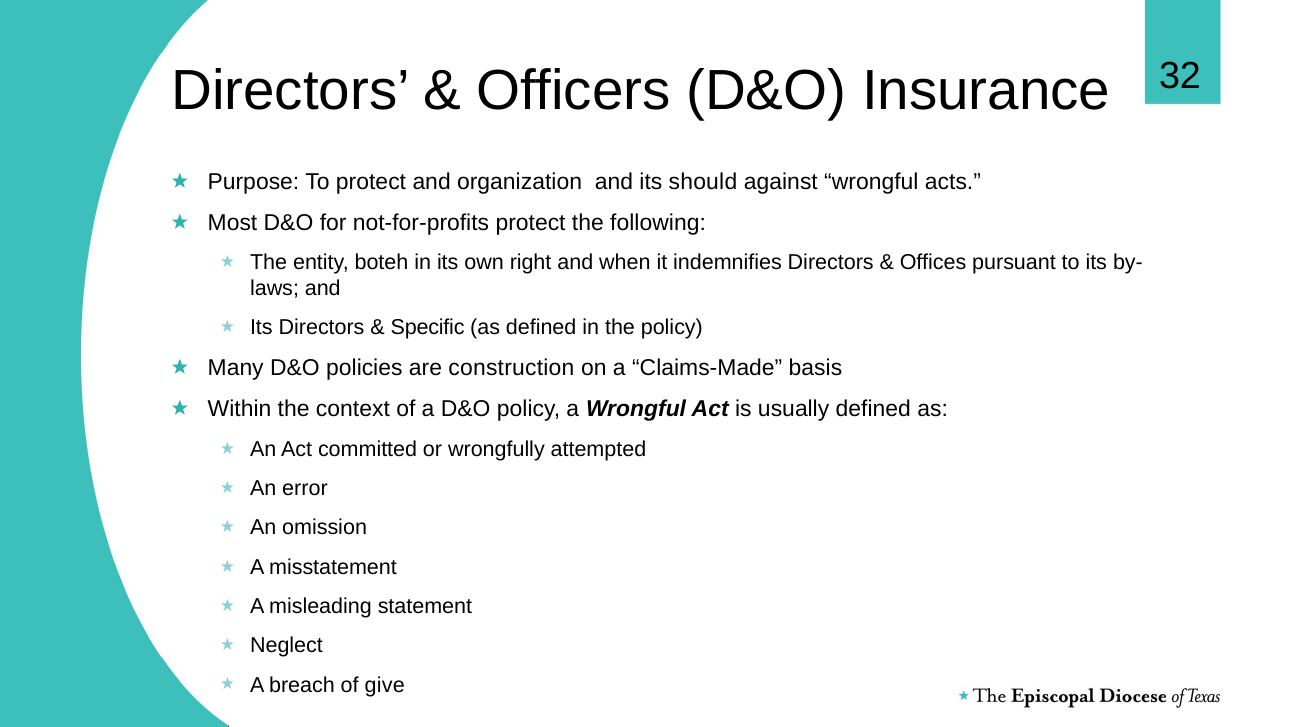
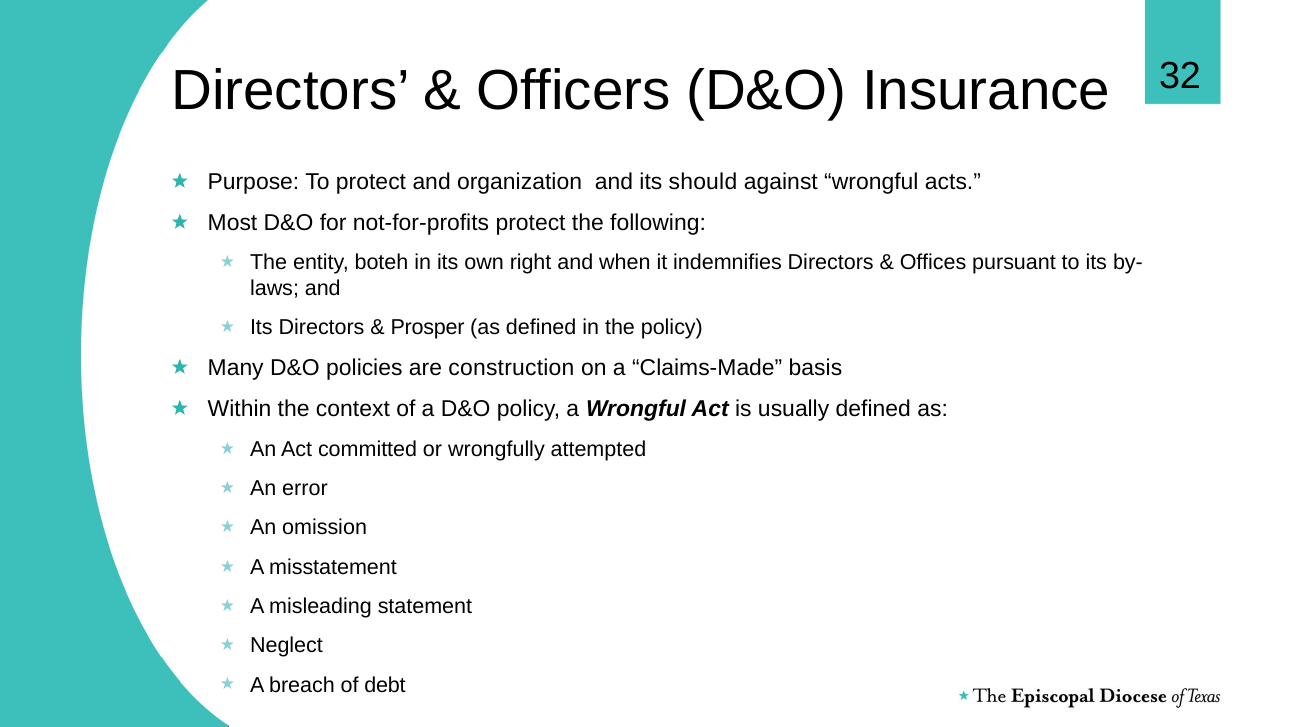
Specific: Specific -> Prosper (428, 328)
give: give -> debt (385, 685)
